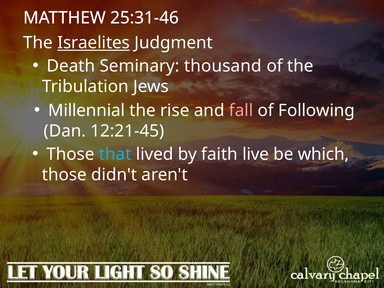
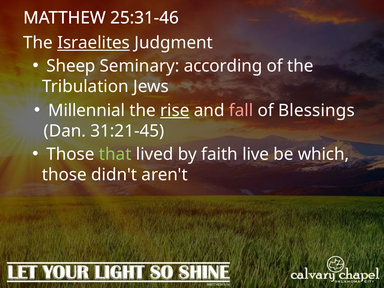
Death: Death -> Sheep (71, 66)
thousand: thousand -> according (223, 66)
rise underline: none -> present (175, 110)
Following: Following -> Blessings (316, 110)
12:21-45: 12:21-45 -> 31:21-45 (127, 131)
that colour: light blue -> light green (115, 154)
